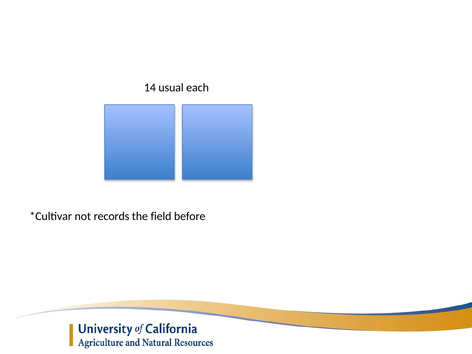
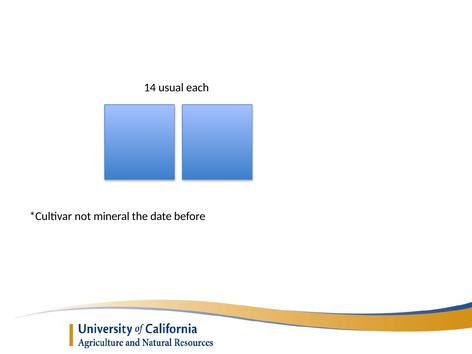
records: records -> mineral (112, 216)
field: field -> date (161, 216)
